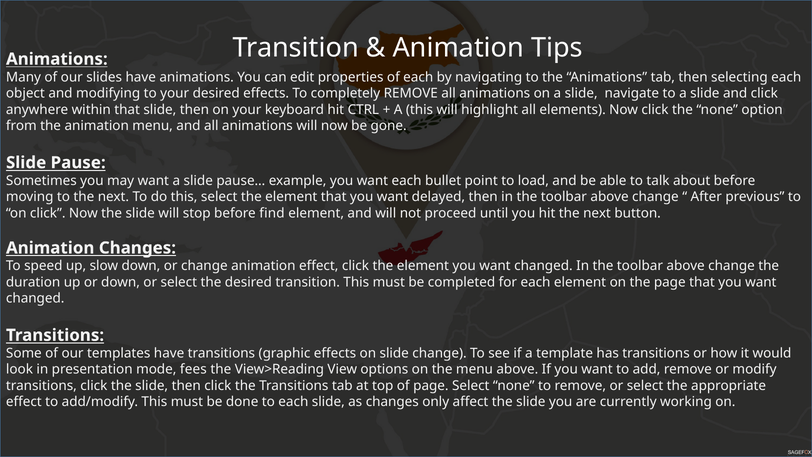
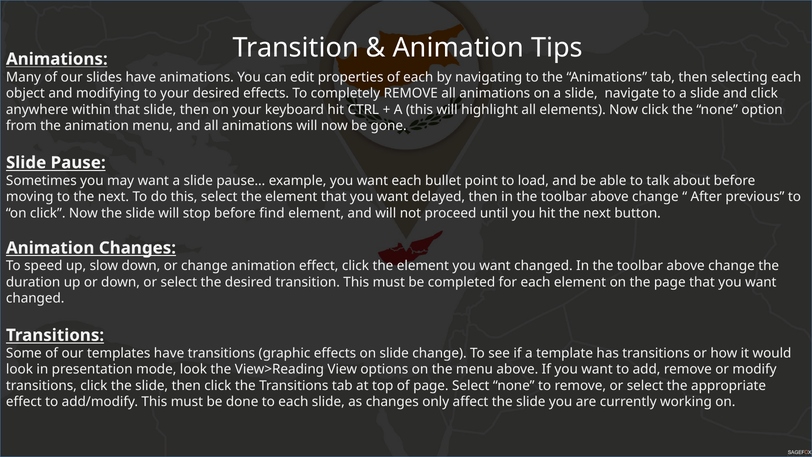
mode fees: fees -> look (193, 369)
